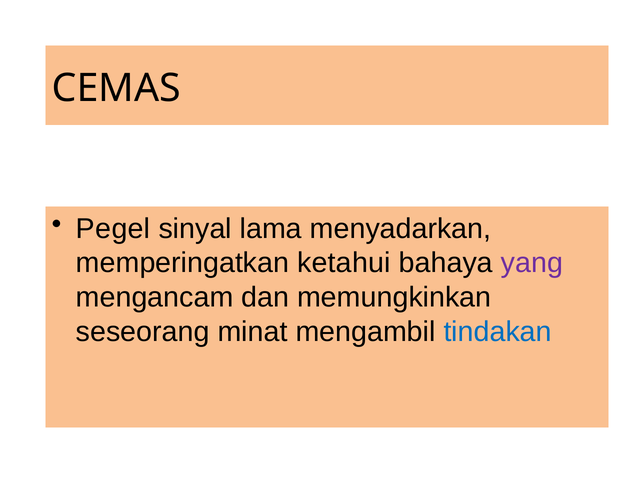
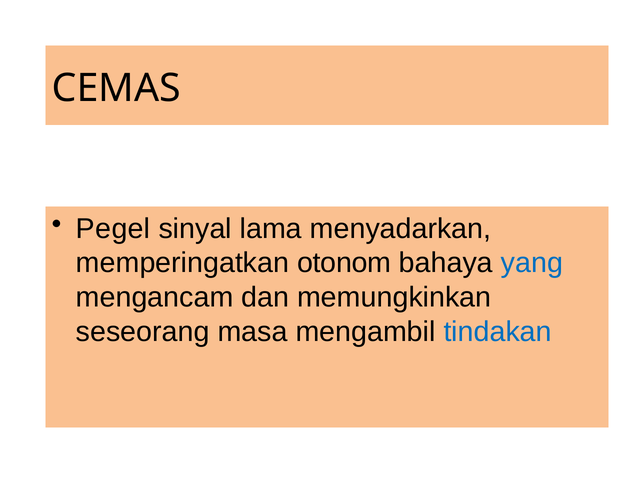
ketahui: ketahui -> otonom (344, 263)
yang colour: purple -> blue (532, 263)
minat: minat -> masa (253, 332)
